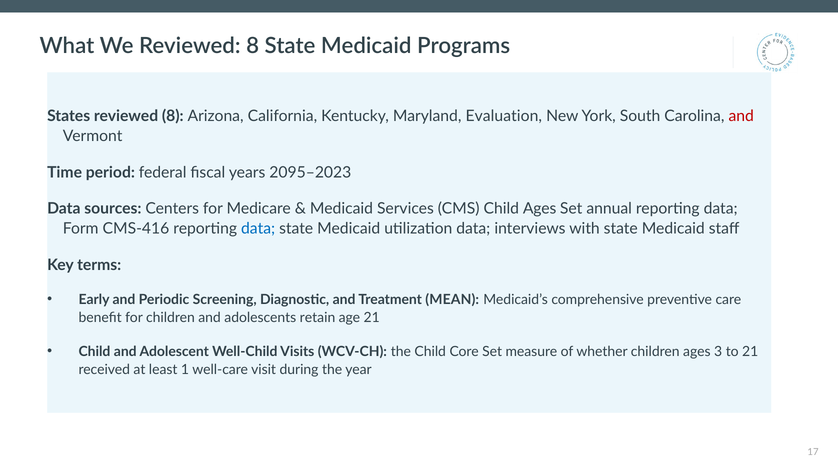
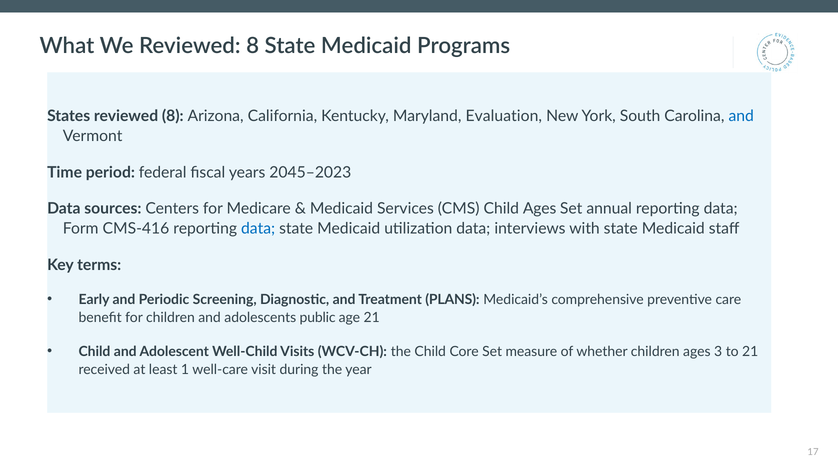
and colour: red -> blue (741, 116)
2095–2023: 2095–2023 -> 2045–2023 (310, 172)
MEAN: MEAN -> PLANS (452, 299)
retain: retain -> public (318, 317)
